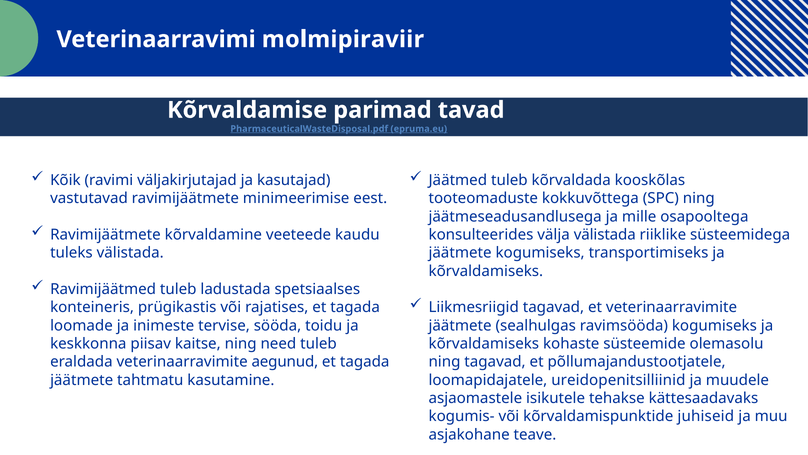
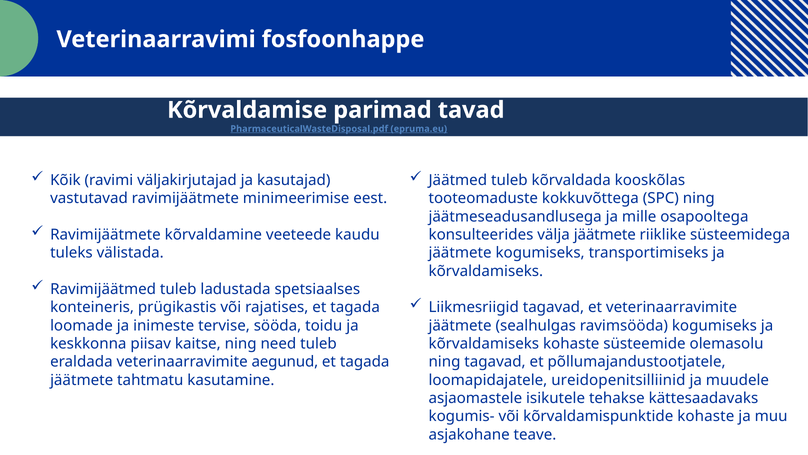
molmipiraviir: molmipiraviir -> fosfoonhappe (343, 39)
välja välistada: välistada -> jäätmete (605, 235)
kõrvaldamispunktide juhiseid: juhiseid -> kohaste (706, 417)
